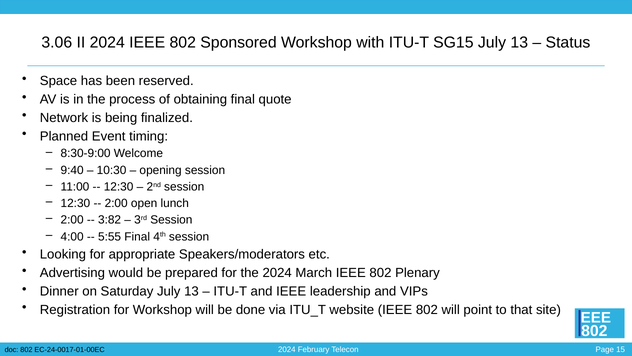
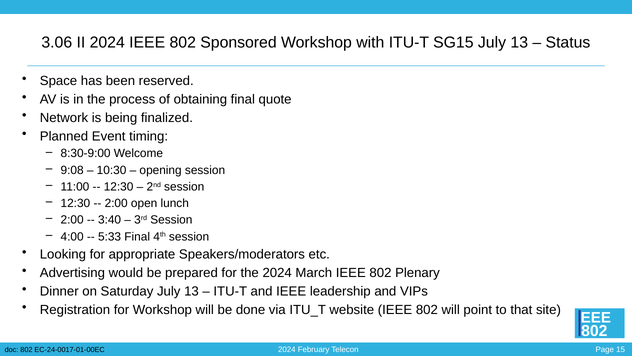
9:40: 9:40 -> 9:08 (72, 170)
3:82: 3:82 -> 3:40 (110, 220)
5:55: 5:55 -> 5:33 (110, 236)
